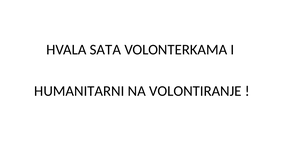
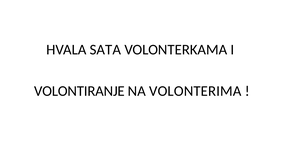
HUMANITARNI: HUMANITARNI -> VOLONTIRANJE (79, 91)
VOLONTIRANJE: VOLONTIRANJE -> VOLONTERIMA (195, 91)
